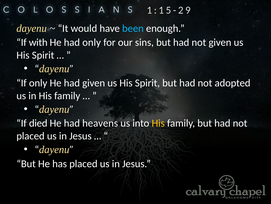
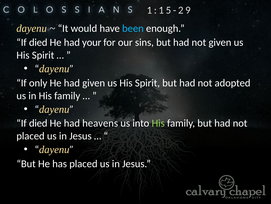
with: with -> died (38, 42)
had only: only -> your (92, 42)
His colour: yellow -> light green (158, 123)
